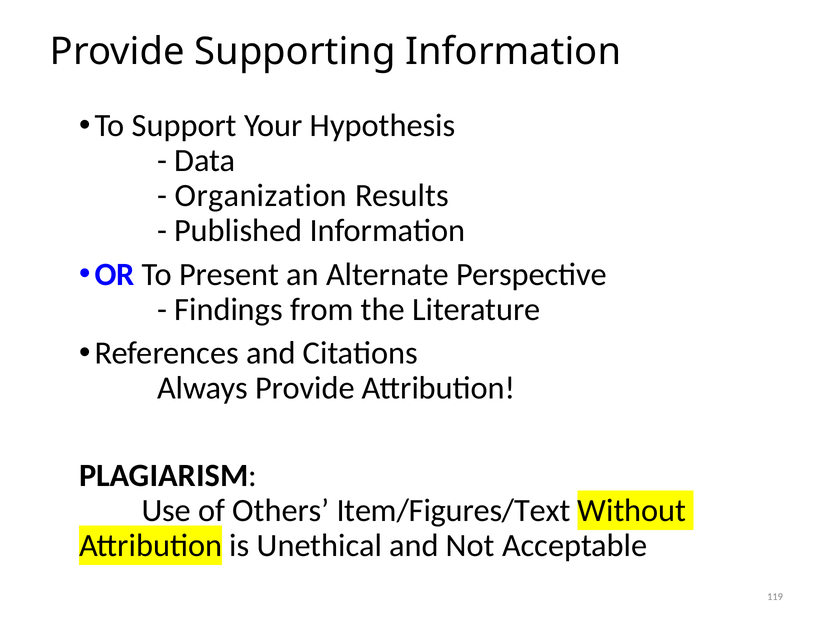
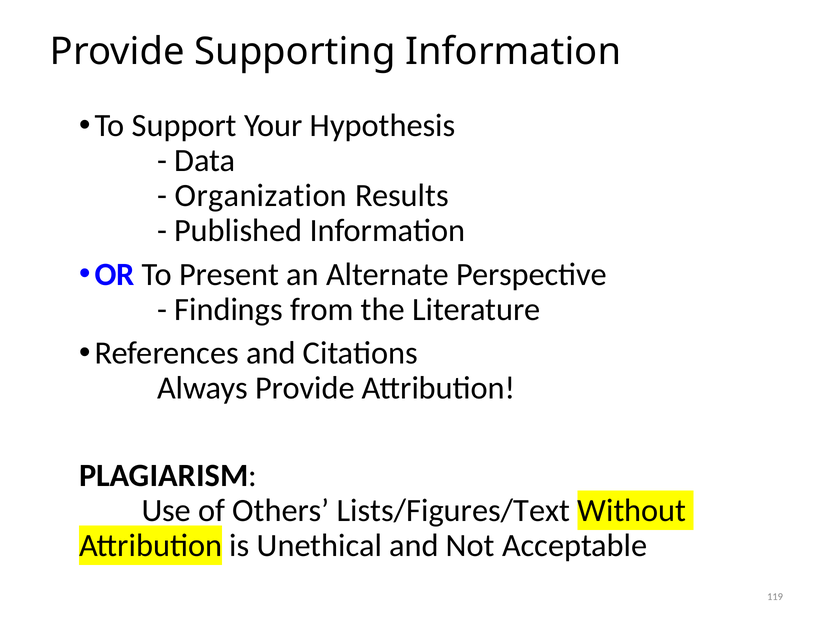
Item/Figures/Text: Item/Figures/Text -> Lists/Figures/Text (453, 510)
